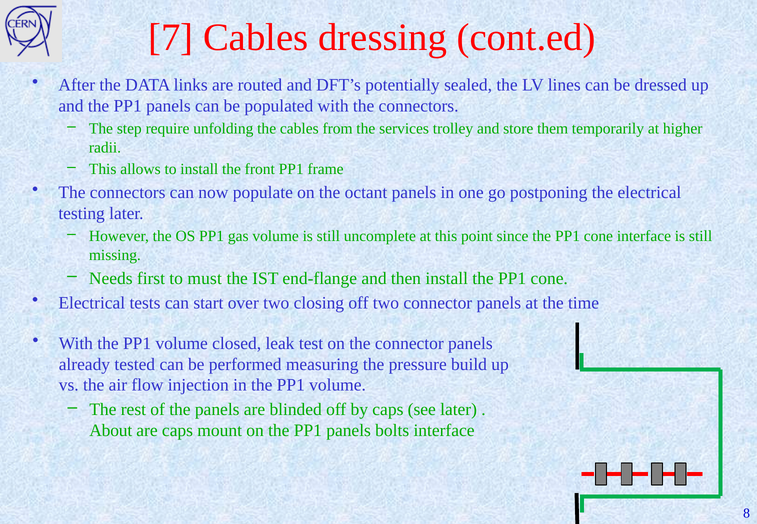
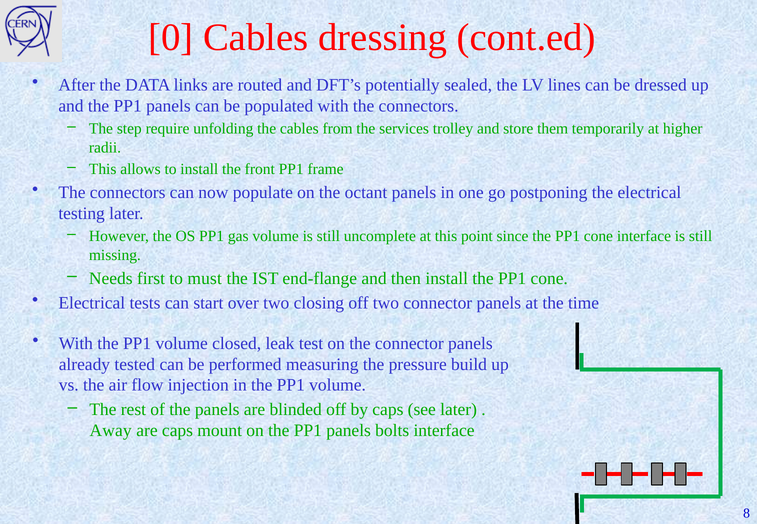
7: 7 -> 0 (171, 38)
About: About -> Away (111, 431)
